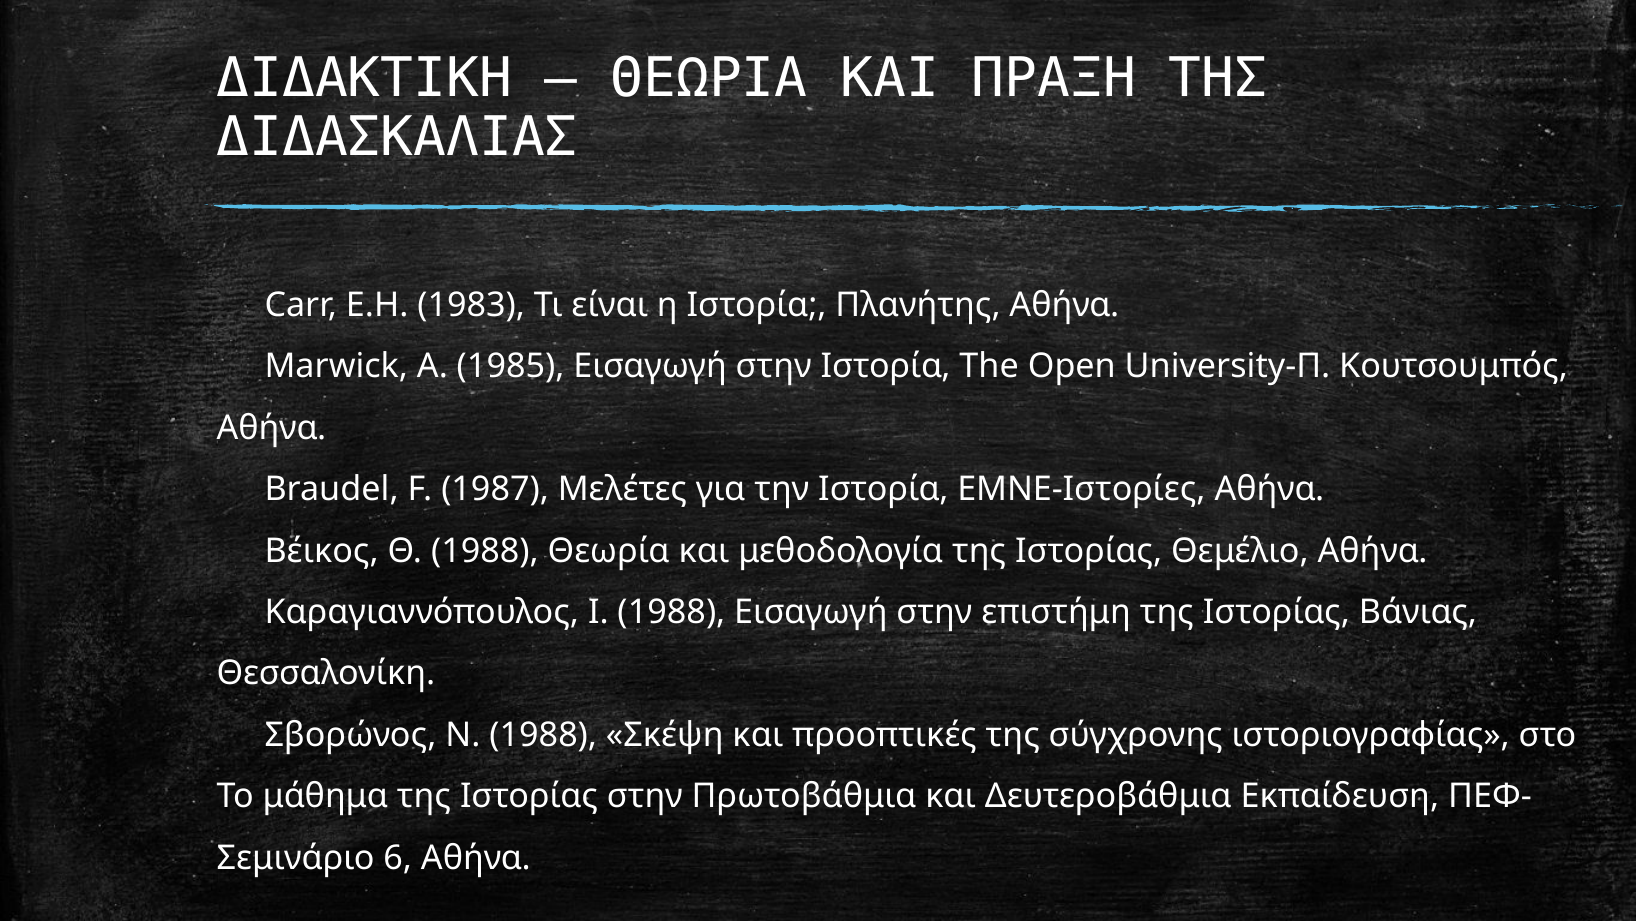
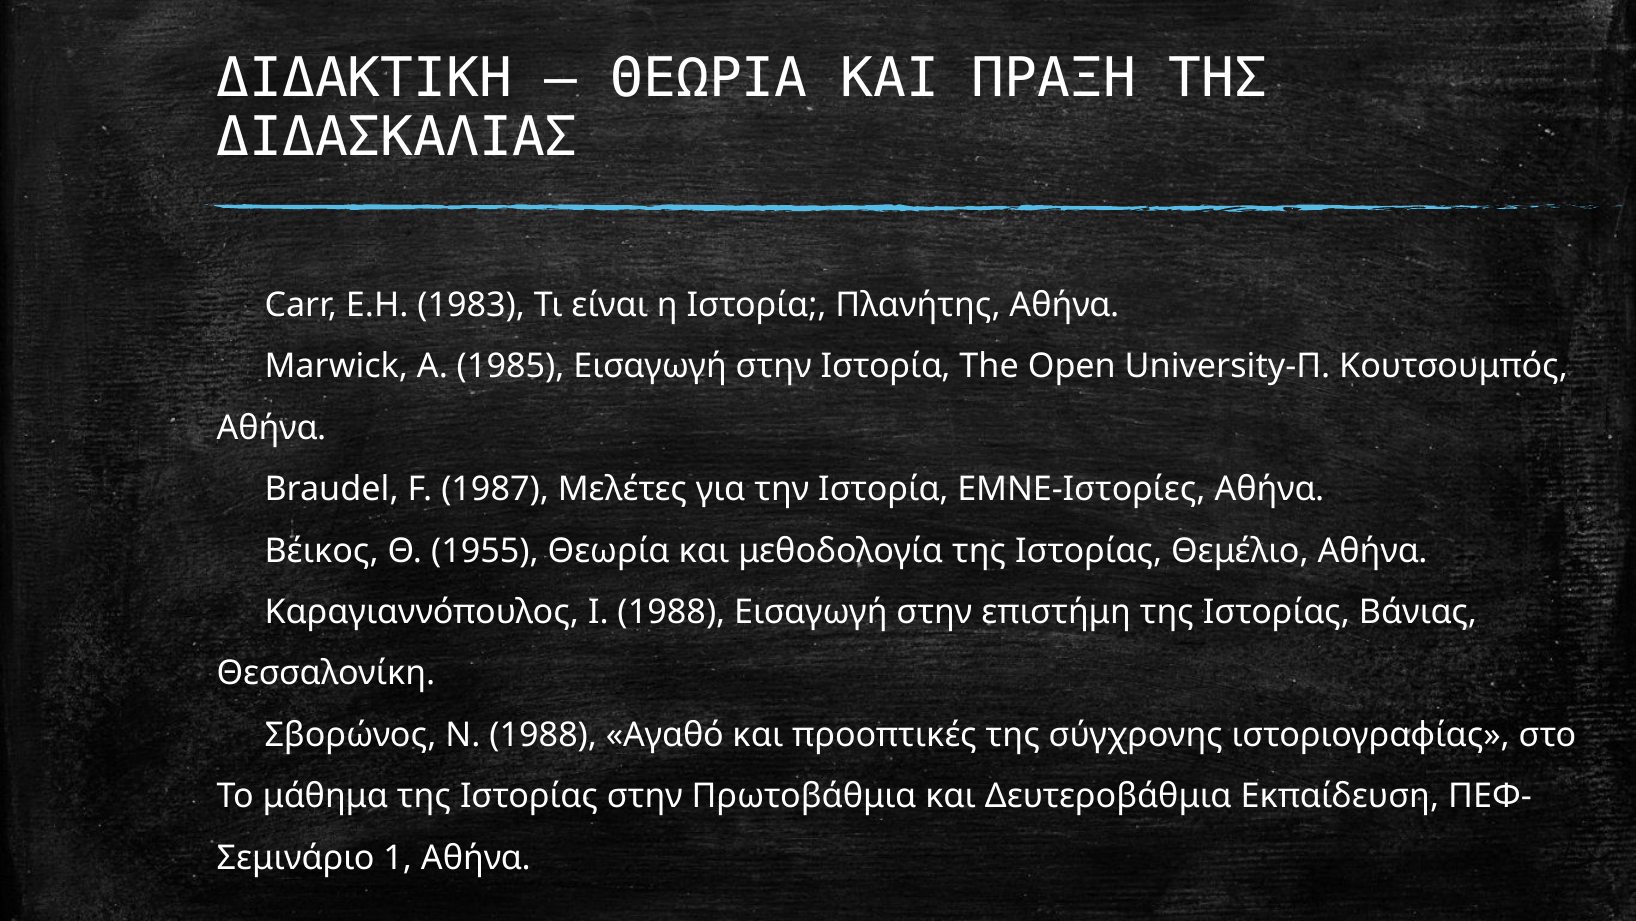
Θ 1988: 1988 -> 1955 (485, 551)
Σκέψη: Σκέψη -> Αγαθό (665, 735)
6: 6 -> 1 (398, 857)
